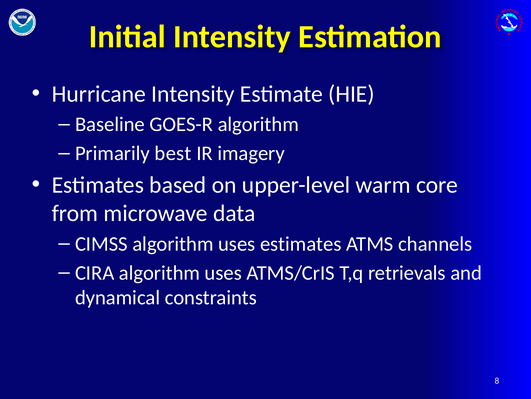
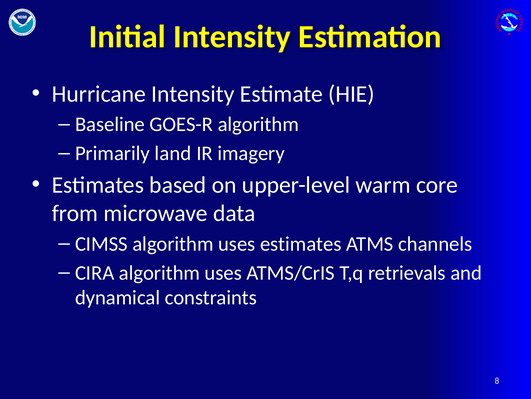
best: best -> land (173, 153)
